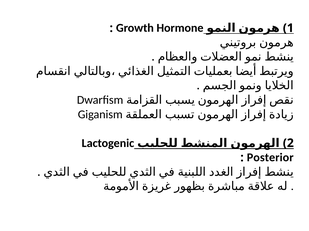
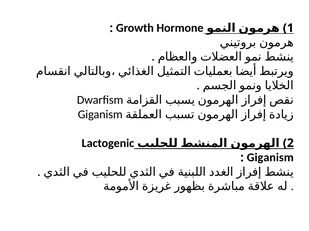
Posterior: Posterior -> Giganism (270, 158)
